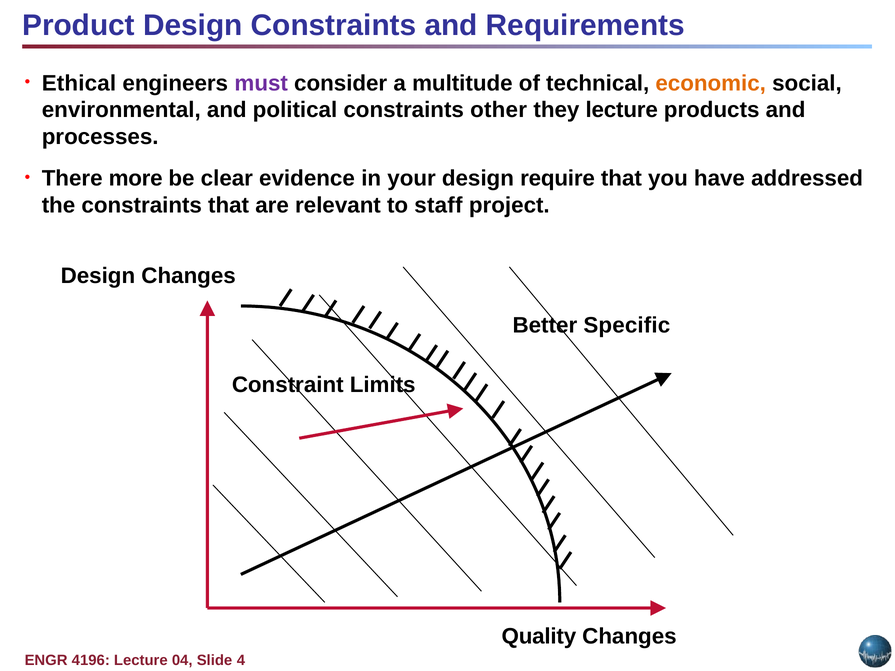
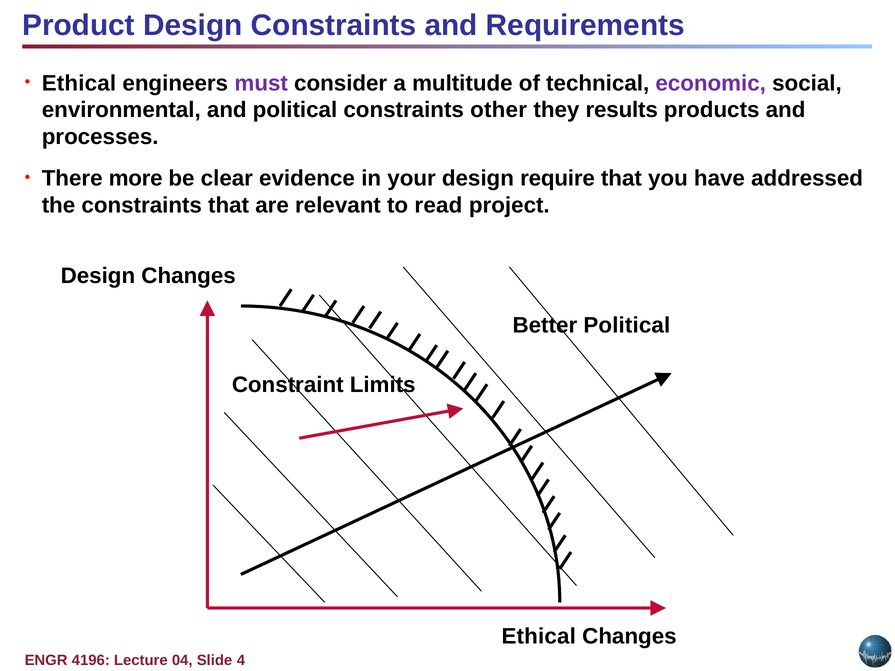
economic colour: orange -> purple (711, 83)
they lecture: lecture -> results (622, 110)
staff: staff -> read (438, 205)
Better Specific: Specific -> Political (627, 326)
Quality: Quality -> Ethical (539, 637)
